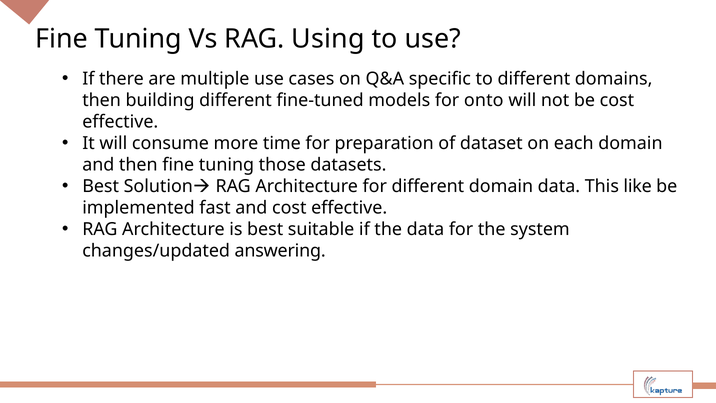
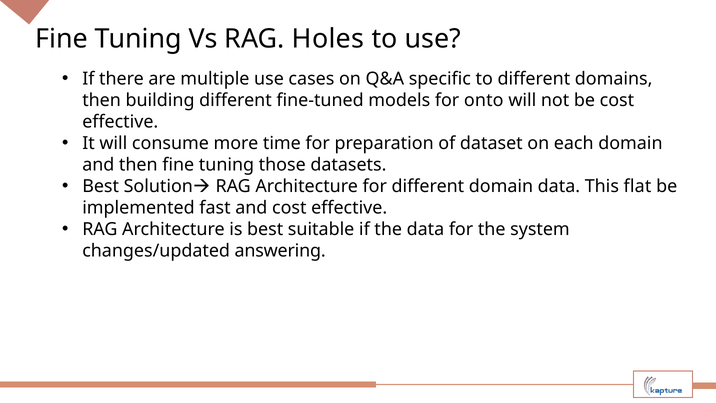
Using: Using -> Holes (328, 39)
like: like -> flat (637, 186)
